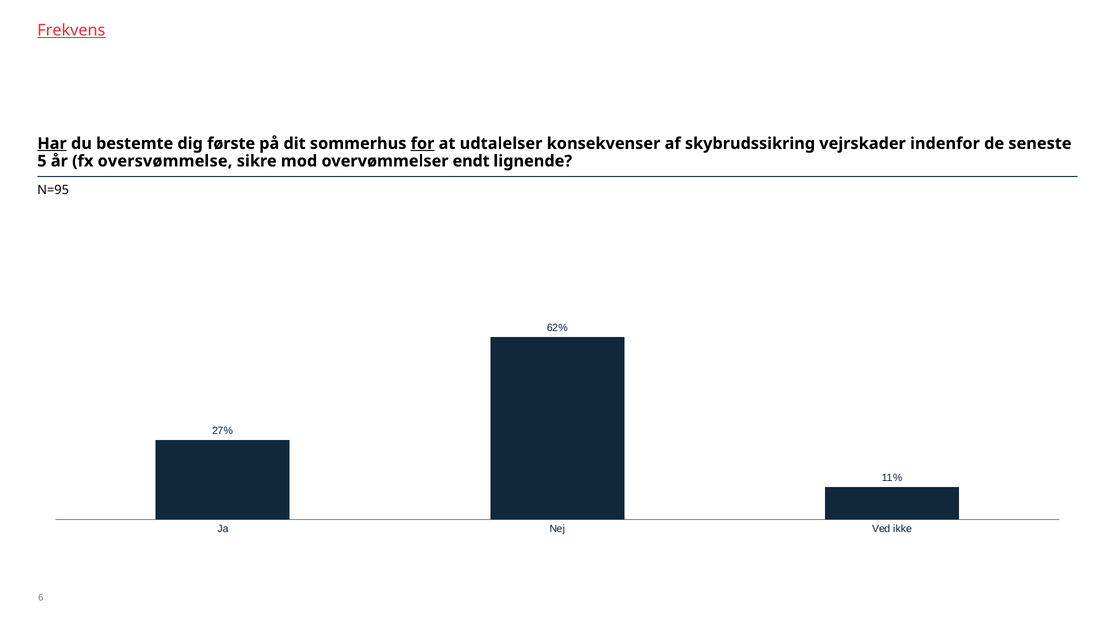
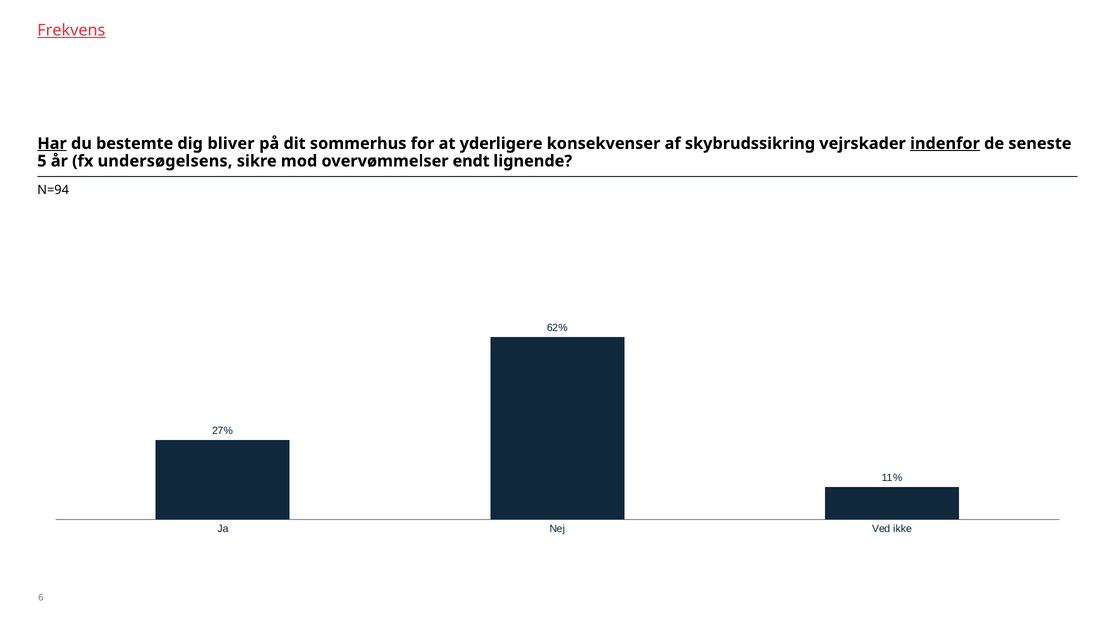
første: første -> bliver (231, 144)
for underline: present -> none (423, 144)
udtalelser: udtalelser -> yderligere (501, 144)
indenfor underline: none -> present (945, 144)
oversvømmelse: oversvømmelse -> undersøgelsens (165, 161)
N=95: N=95 -> N=94 (53, 190)
